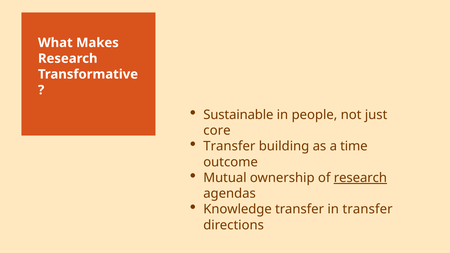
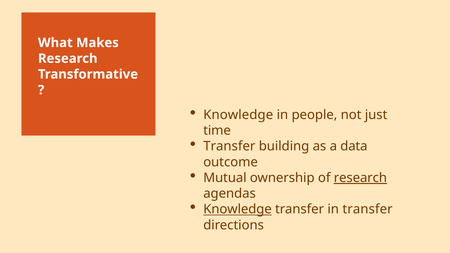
Sustainable: Sustainable -> Knowledge (238, 115)
core: core -> time (217, 131)
time: time -> data (354, 146)
Knowledge underline: none -> present (238, 209)
